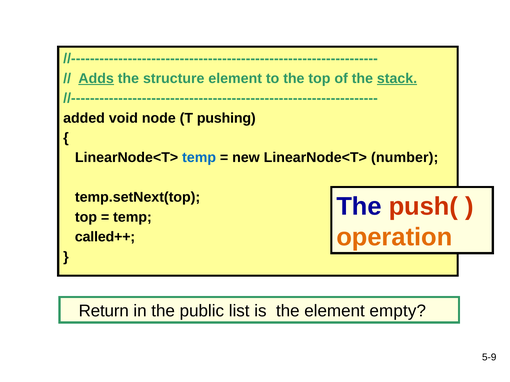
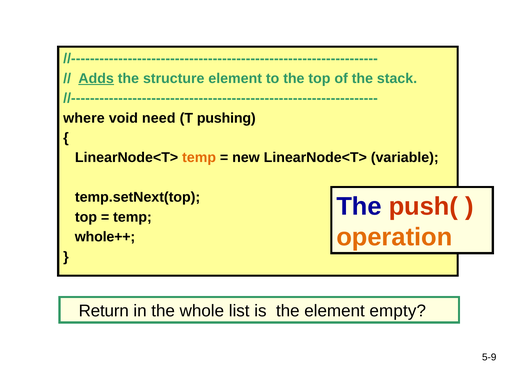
stack underline: present -> none (397, 78)
added: added -> where (84, 118)
node: node -> need (159, 118)
temp colour: blue -> orange (199, 158)
number: number -> variable (405, 158)
called++: called++ -> whole++ (105, 237)
public: public -> whole (202, 311)
